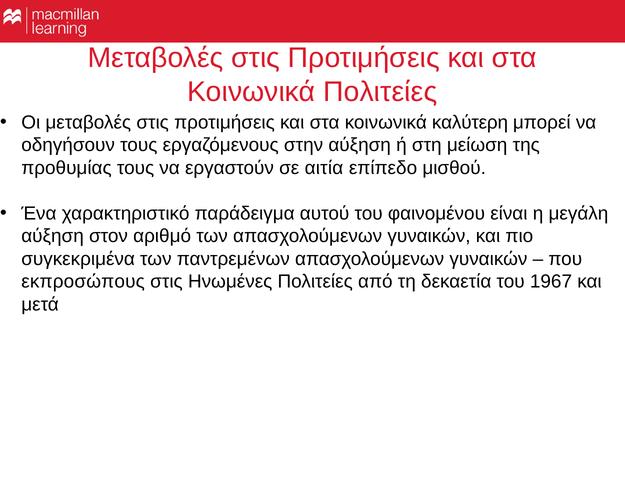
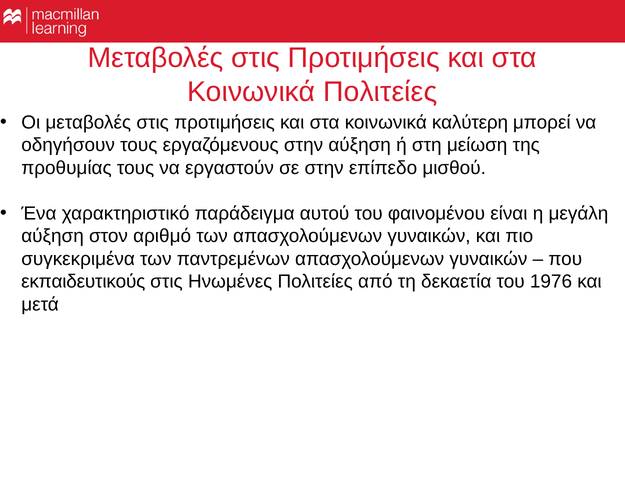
σε αιτία: αιτία -> στην (324, 168)
εκπροσώπους: εκπροσώπους -> εκπαιδευτικούς (83, 282)
1967: 1967 -> 1976 (551, 282)
